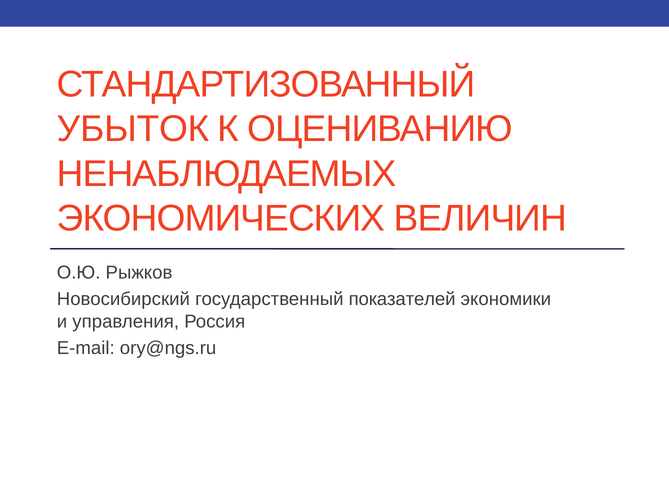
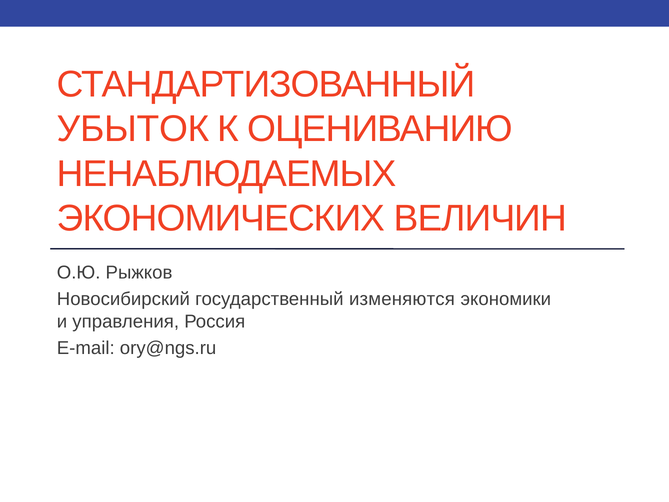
показателей: показателей -> изменяются (402, 299)
